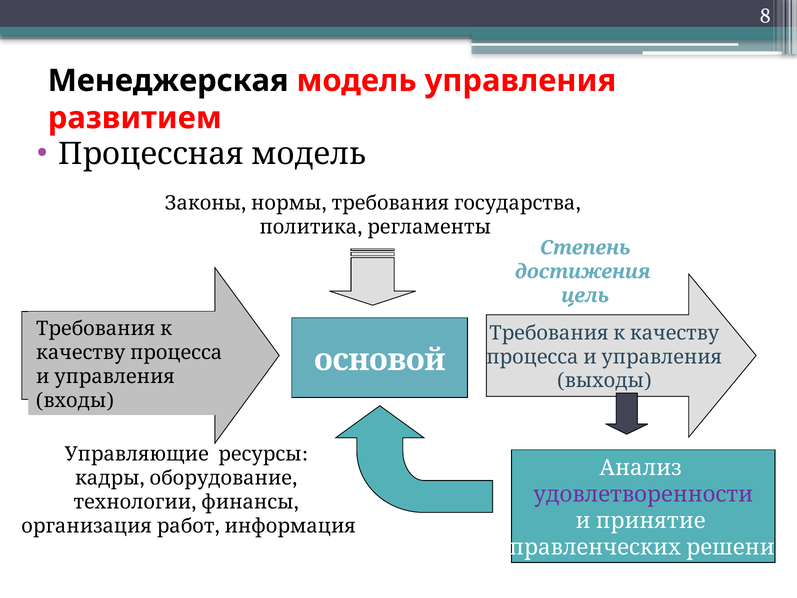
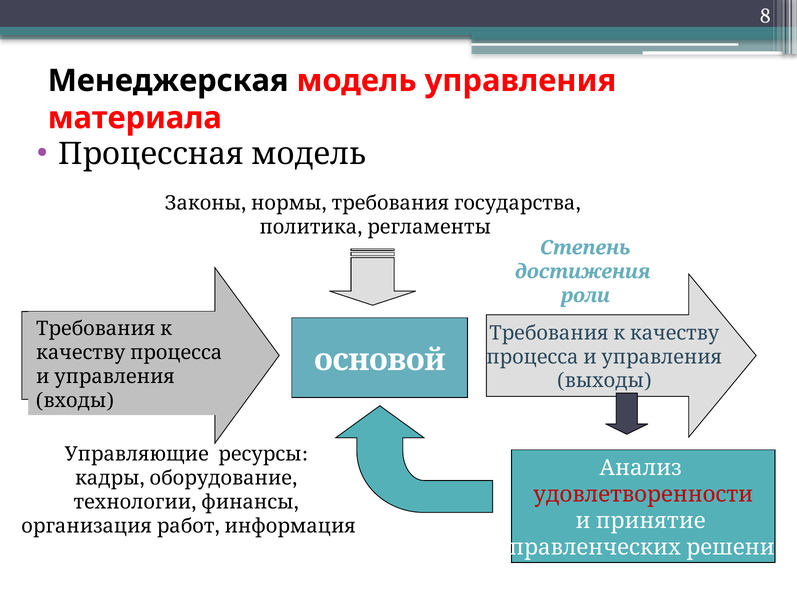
развитием: развитием -> материала (135, 118)
цель: цель -> роли (585, 295)
удовлетворенности colour: purple -> red (643, 494)
